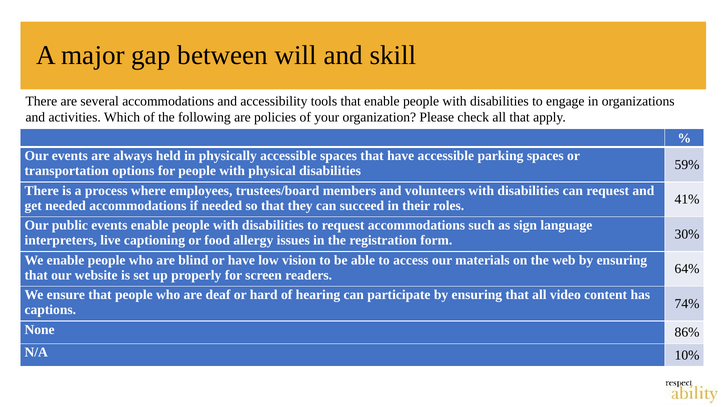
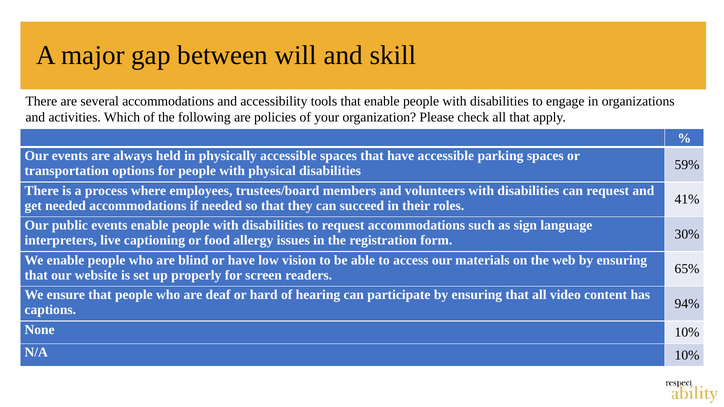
64%: 64% -> 65% (687, 269)
74%: 74% -> 94% (687, 304)
None 86%: 86% -> 10% (687, 333)
